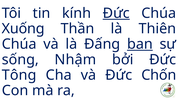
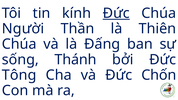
Xuống: Xuống -> Người (23, 29)
ban underline: present -> none (140, 44)
Nhậm: Nhậm -> Thánh (76, 60)
